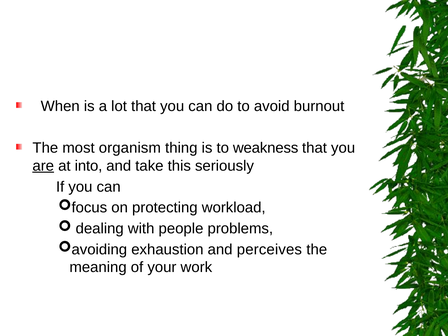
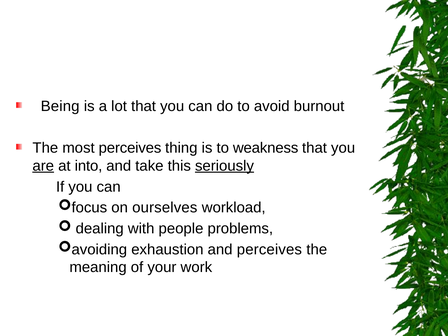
When: When -> Being (60, 106)
most organism: organism -> perceives (130, 148)
seriously underline: none -> present (224, 166)
protecting: protecting -> ourselves (165, 208)
